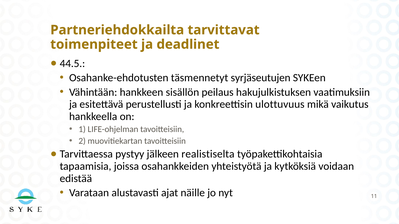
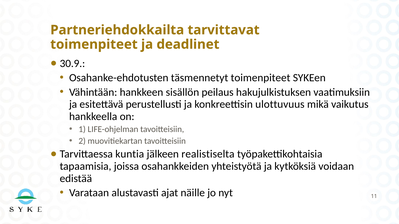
44.5: 44.5 -> 30.9 (72, 64)
täsmennetyt syrjäseutujen: syrjäseutujen -> toimenpiteet (261, 78)
pystyy: pystyy -> kuntia (130, 154)
